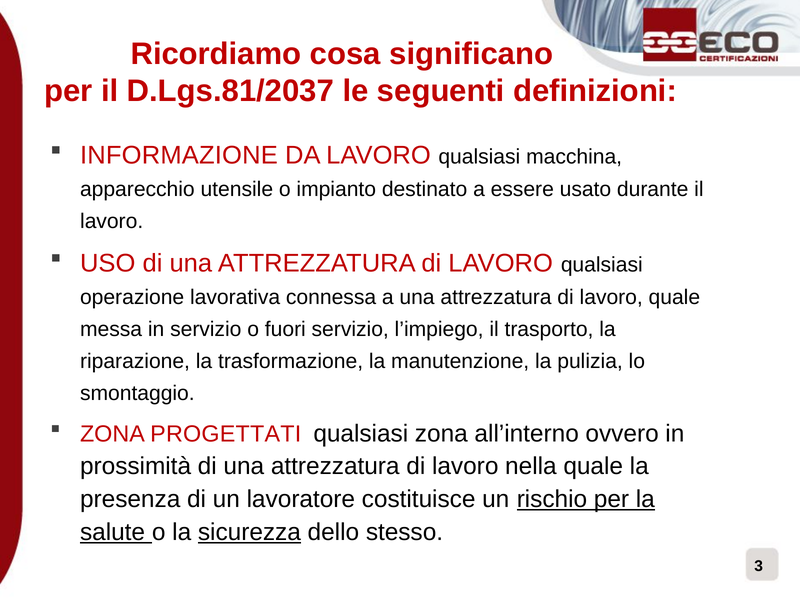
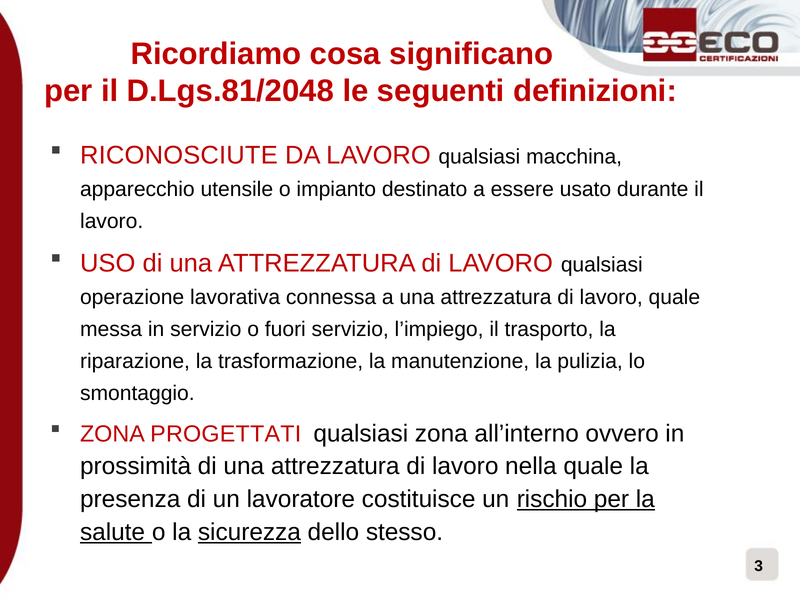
D.Lgs.81/2037: D.Lgs.81/2037 -> D.Lgs.81/2048 (230, 91)
INFORMAZIONE: INFORMAZIONE -> RICONOSCIUTE (179, 155)
